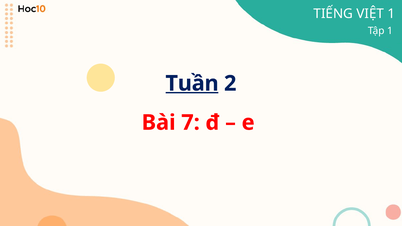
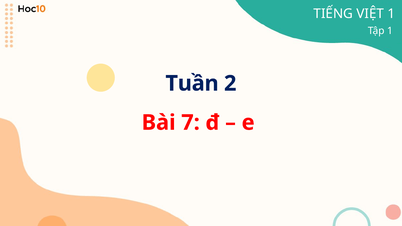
Tuần underline: present -> none (192, 83)
